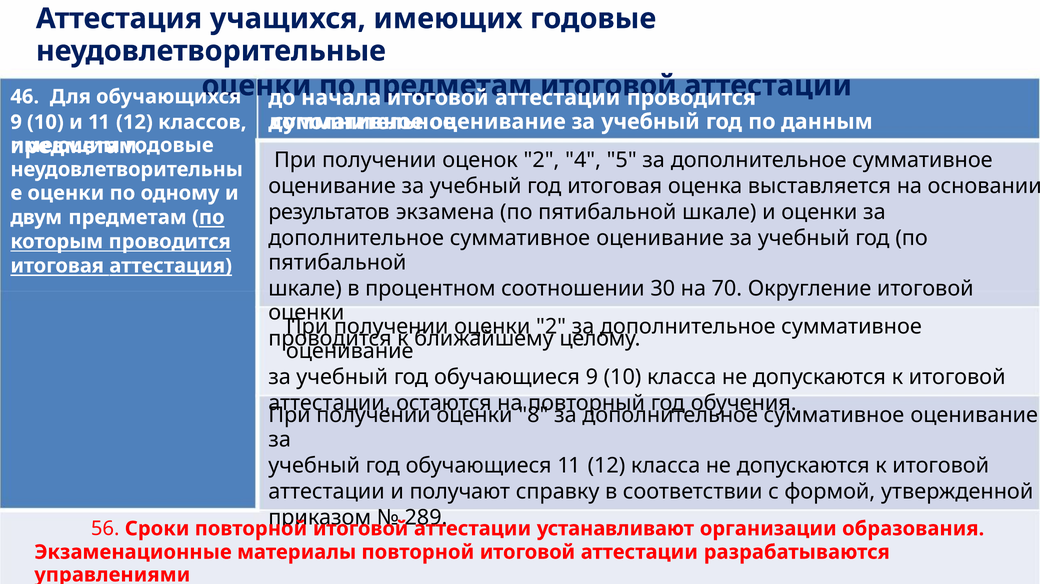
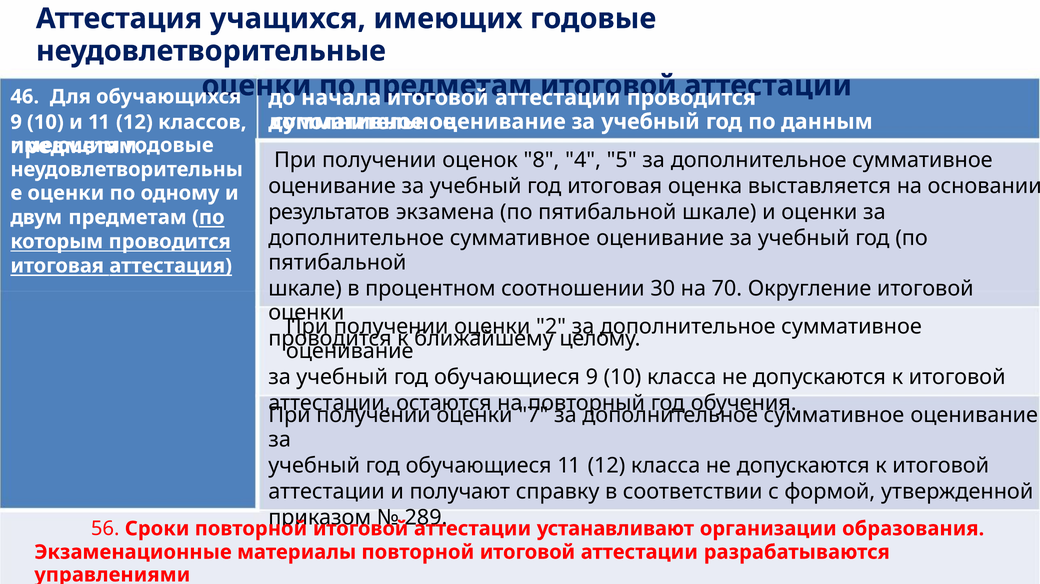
оценок 2: 2 -> 8 (541, 160)
8: 8 -> 7 (533, 415)
